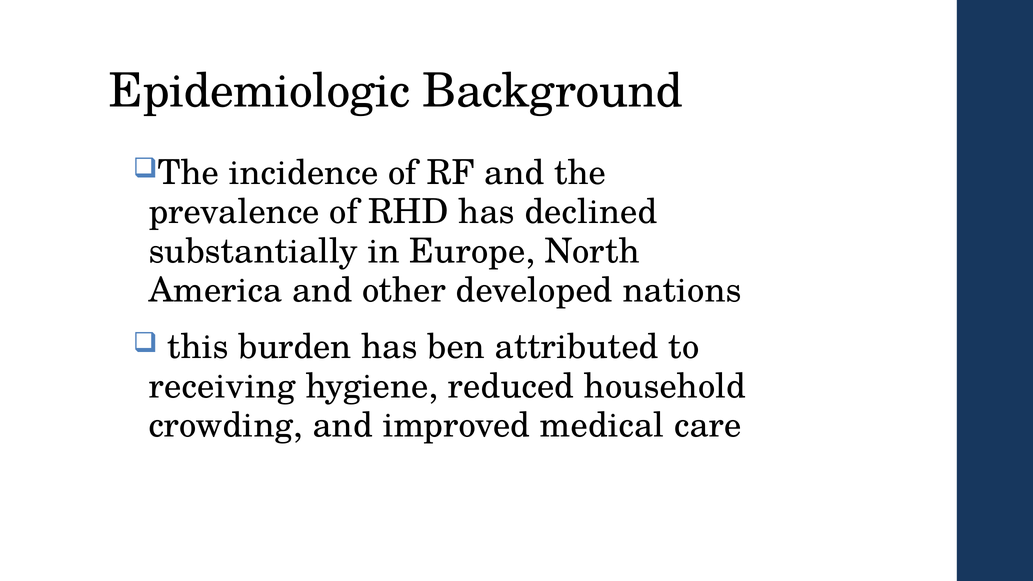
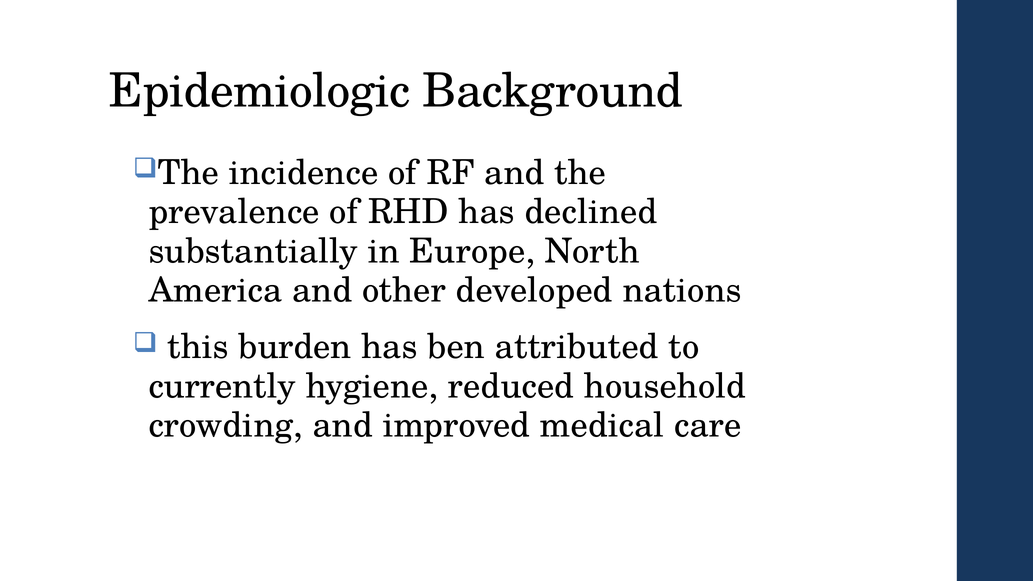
receiving: receiving -> currently (222, 386)
